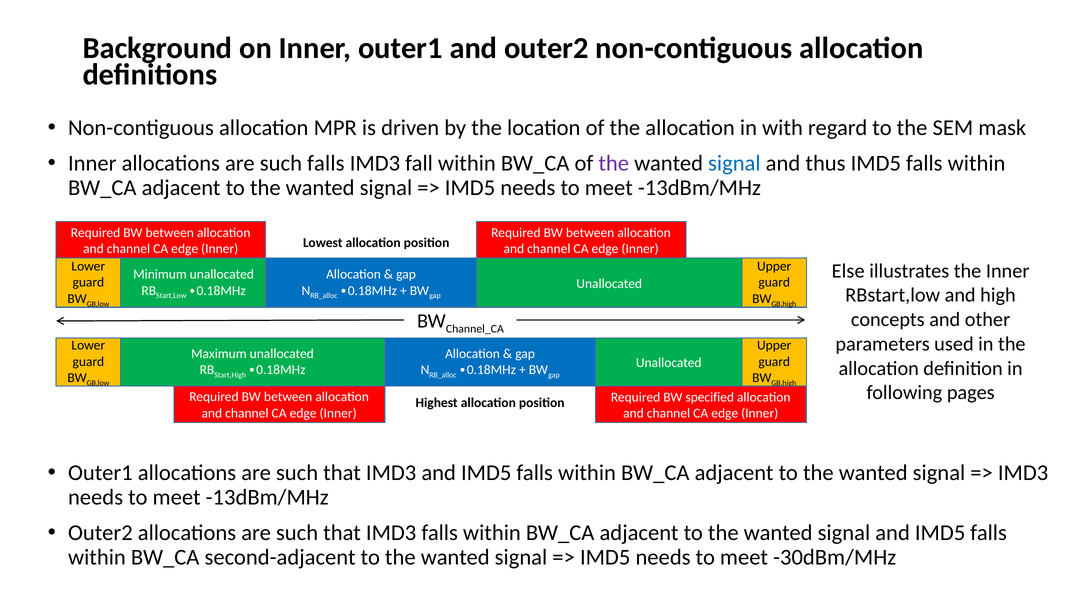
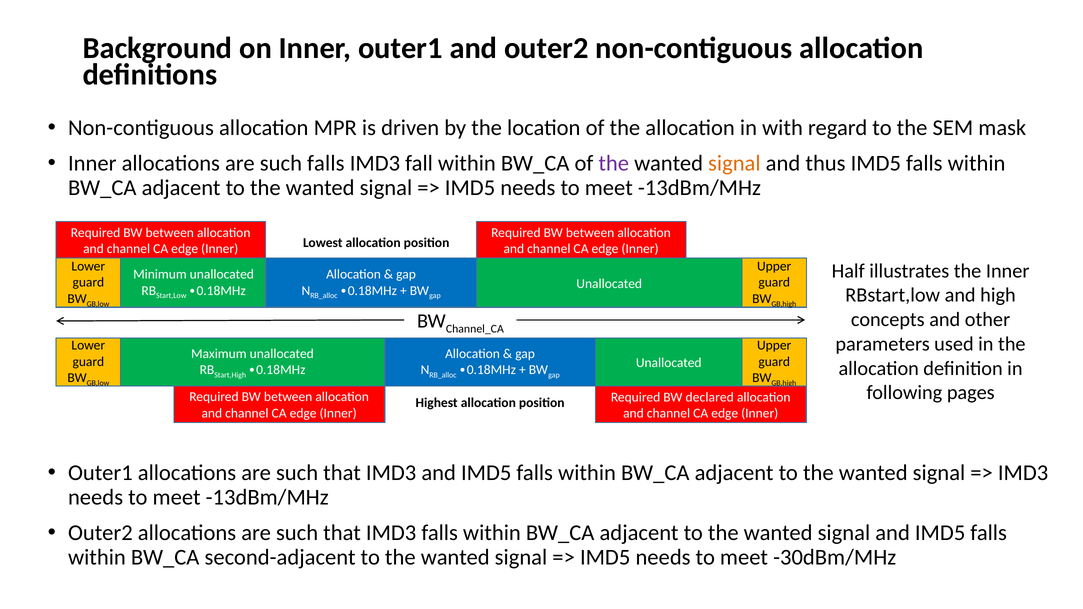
signal colour: blue -> orange (734, 163)
Else: Else -> Half (848, 271)
specified: specified -> declared (710, 397)
